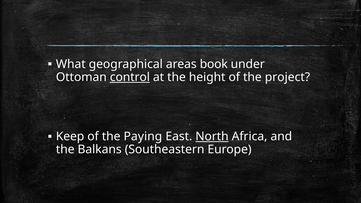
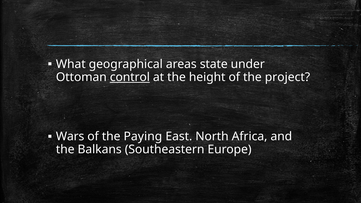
book: book -> state (214, 64)
Keep: Keep -> Wars (70, 137)
North underline: present -> none (212, 137)
